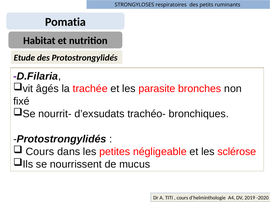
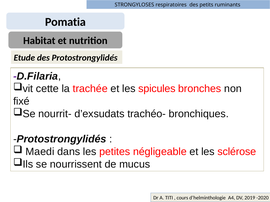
âgés: âgés -> cette (47, 89)
parasite: parasite -> spicules (157, 89)
Cours: Cours -> Maedi (40, 152)
